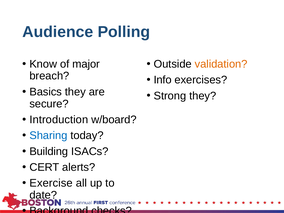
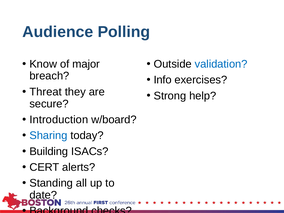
validation colour: orange -> blue (221, 64)
Basics: Basics -> Threat (46, 92)
Strong they: they -> help (203, 96)
Exercise: Exercise -> Standing (51, 183)
